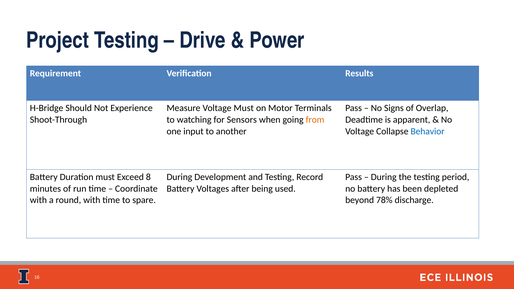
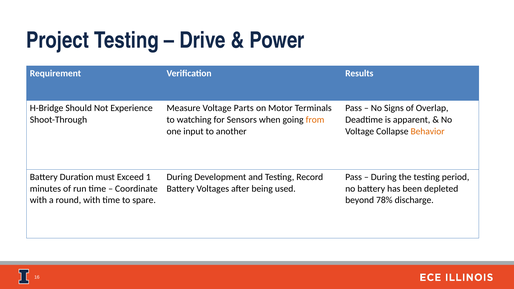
Voltage Must: Must -> Parts (244, 108)
Behavior colour: blue -> orange (428, 131)
8: 8 -> 1 (148, 177)
